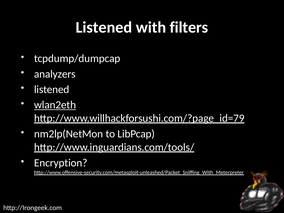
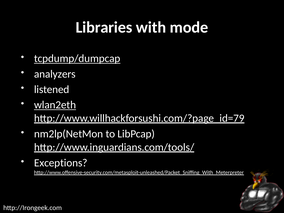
Listened: Listened -> Libraries (104, 27)
filters: filters -> mode (189, 27)
tcpdump/dumpcap underline: none -> present (77, 59)
Encryption: Encryption -> Exceptions (61, 163)
